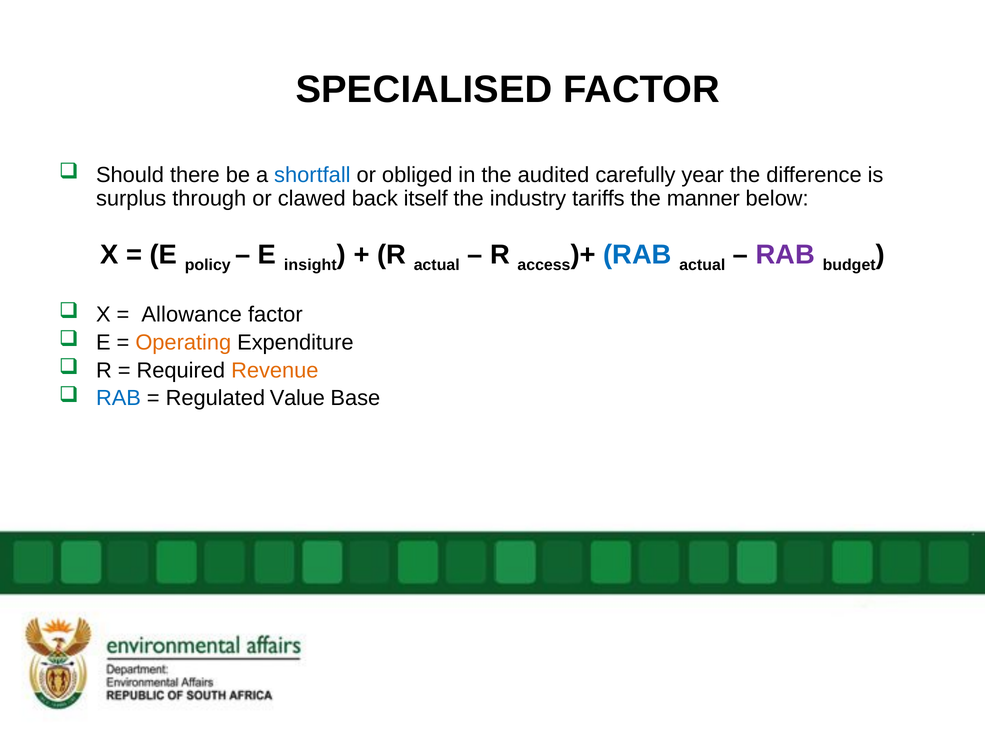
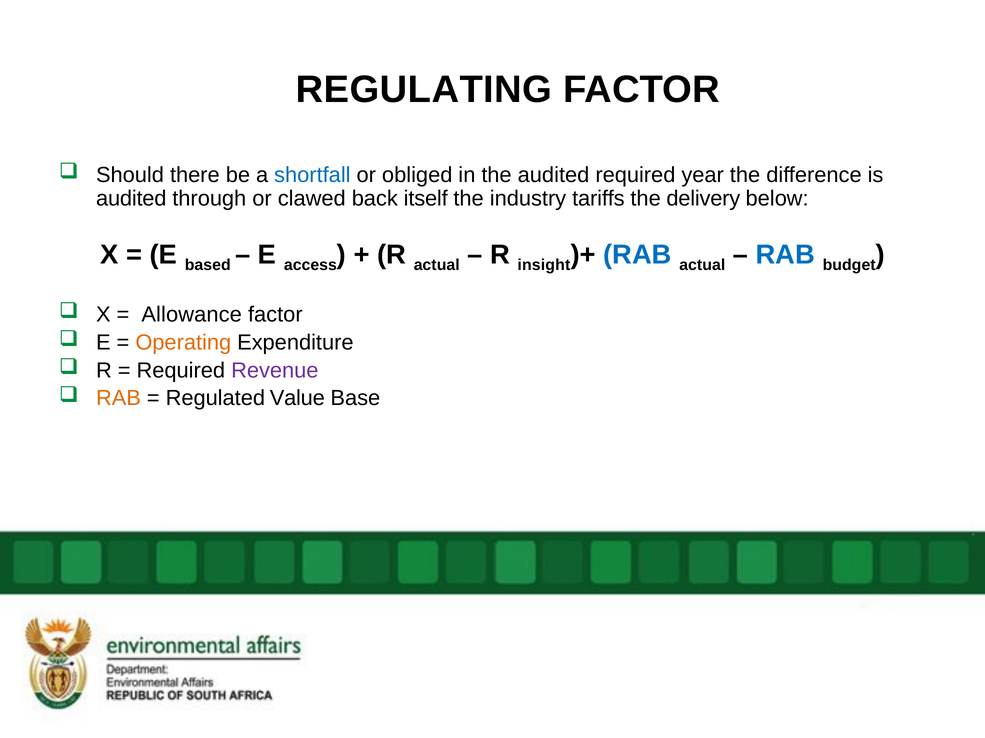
SPECIALISED: SPECIALISED -> REGULATING (424, 90)
audited carefully: carefully -> required (635, 175)
surplus: surplus -> audited (131, 199)
manner: manner -> delivery (703, 199)
policy: policy -> based (208, 265)
insight: insight -> access (310, 265)
access: access -> insight (544, 265)
RAB colour: purple -> blue (785, 255)
Revenue colour: orange -> purple (275, 371)
RAB colour: blue -> orange (118, 399)
